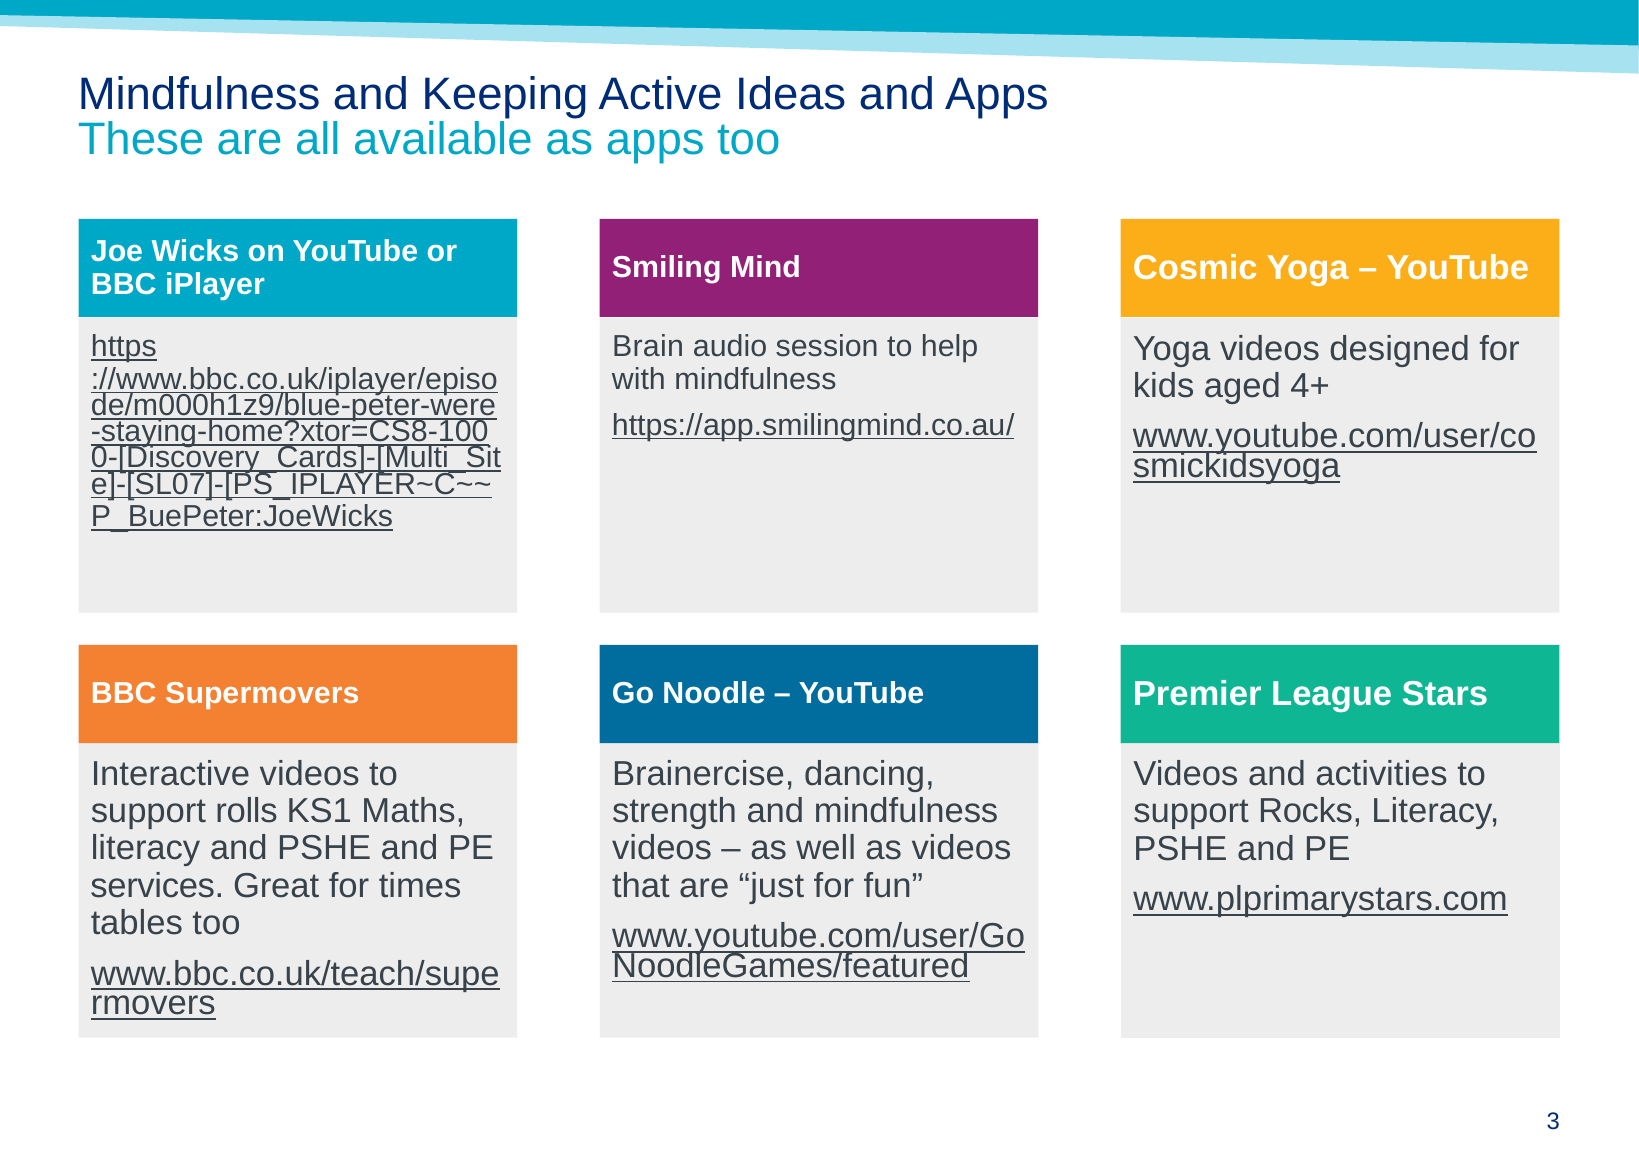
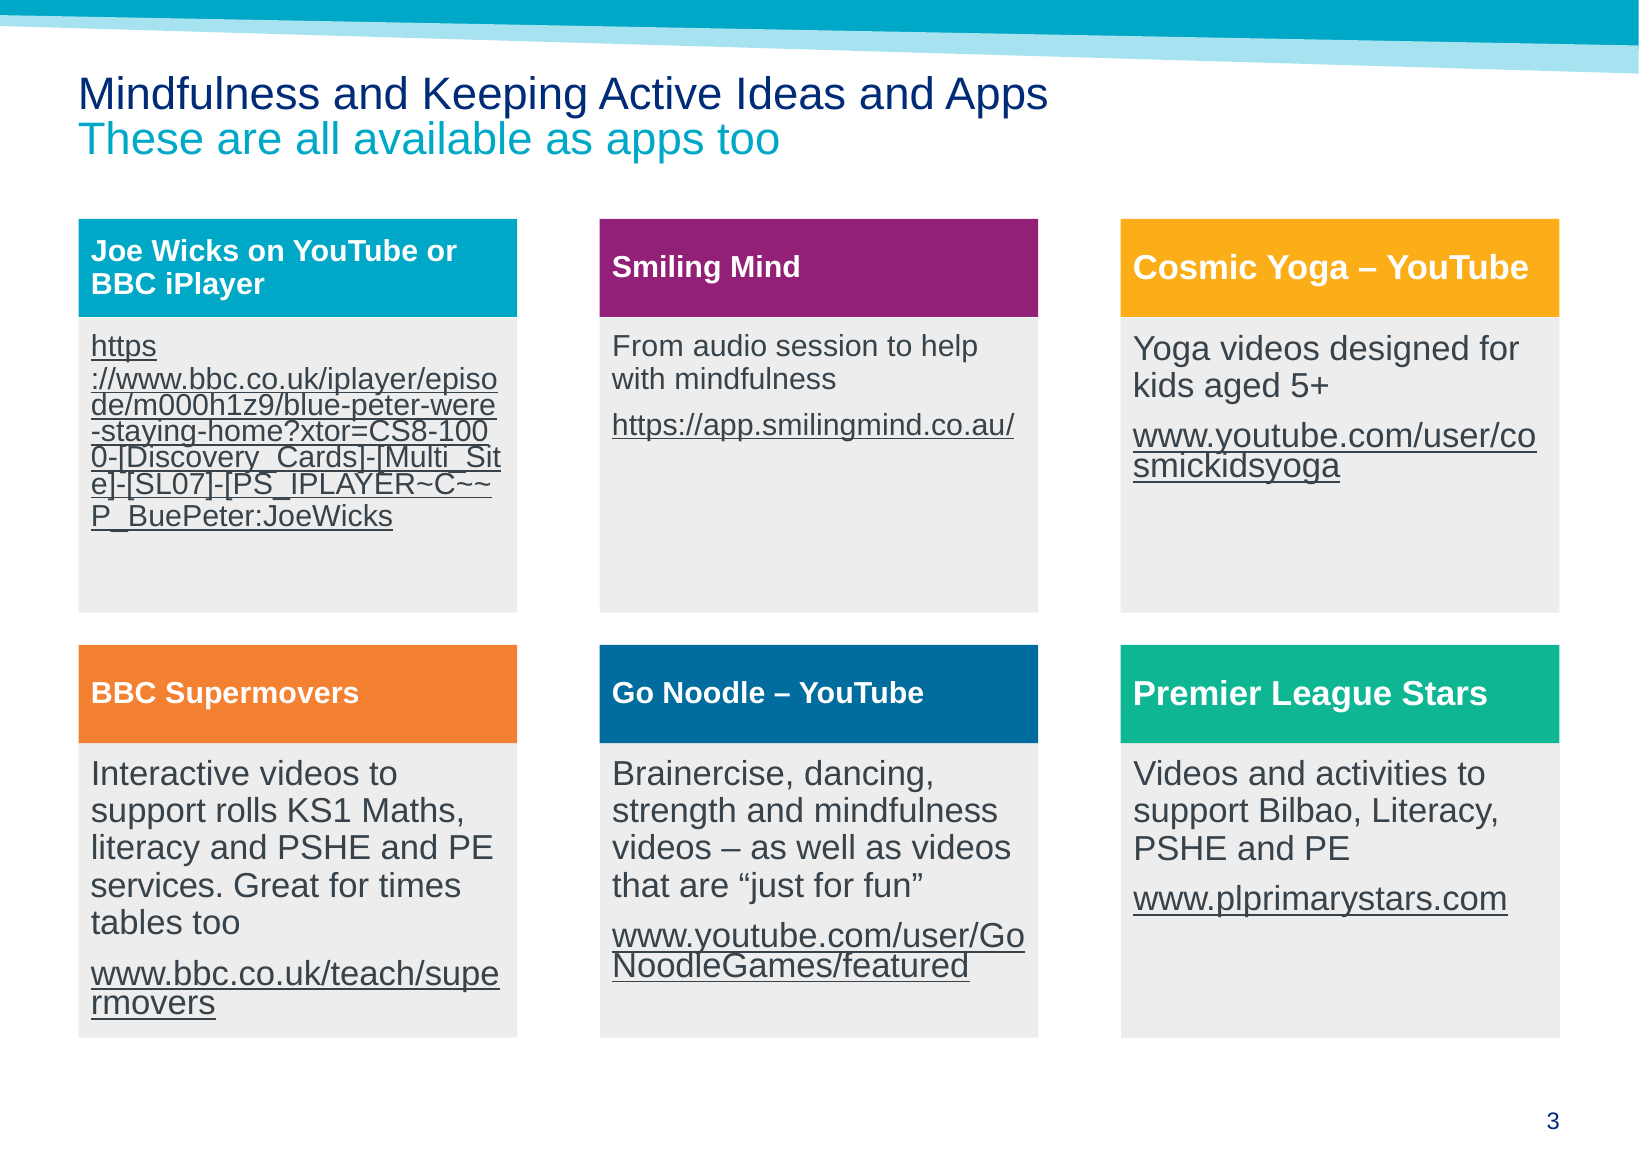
Brain: Brain -> From (648, 347)
4+: 4+ -> 5+ (1310, 386)
Rocks: Rocks -> Bilbao (1310, 812)
